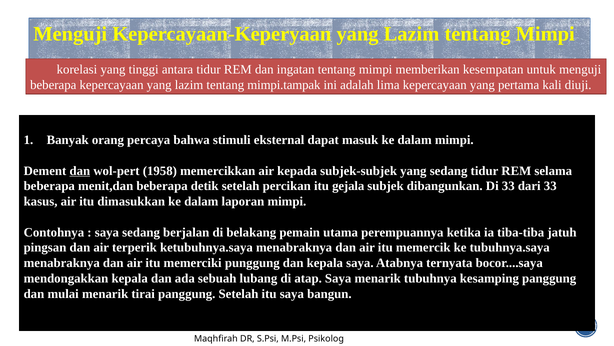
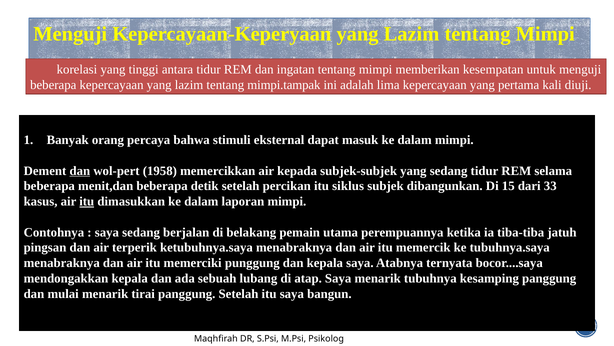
gejala: gejala -> siklus (348, 186)
Di 33: 33 -> 15 (508, 186)
itu underline: none -> present (87, 201)
